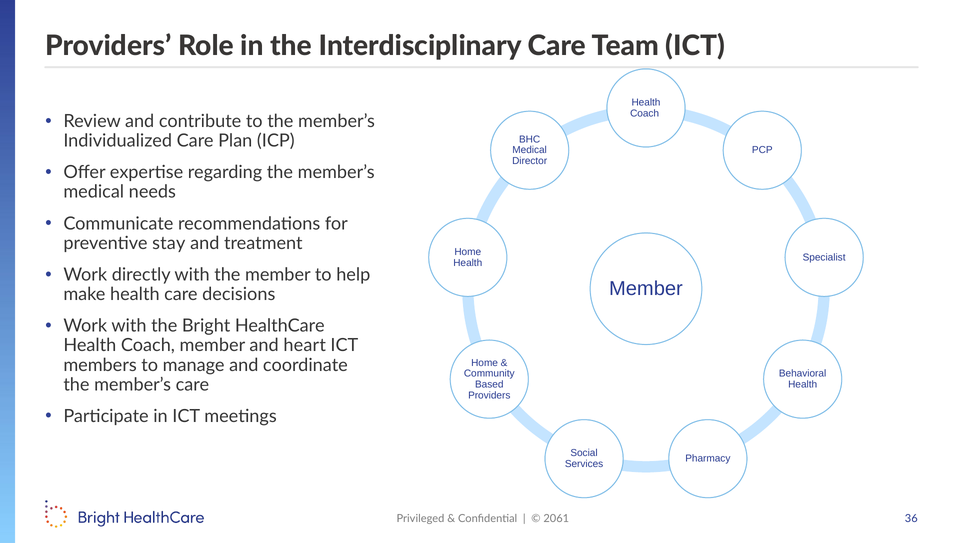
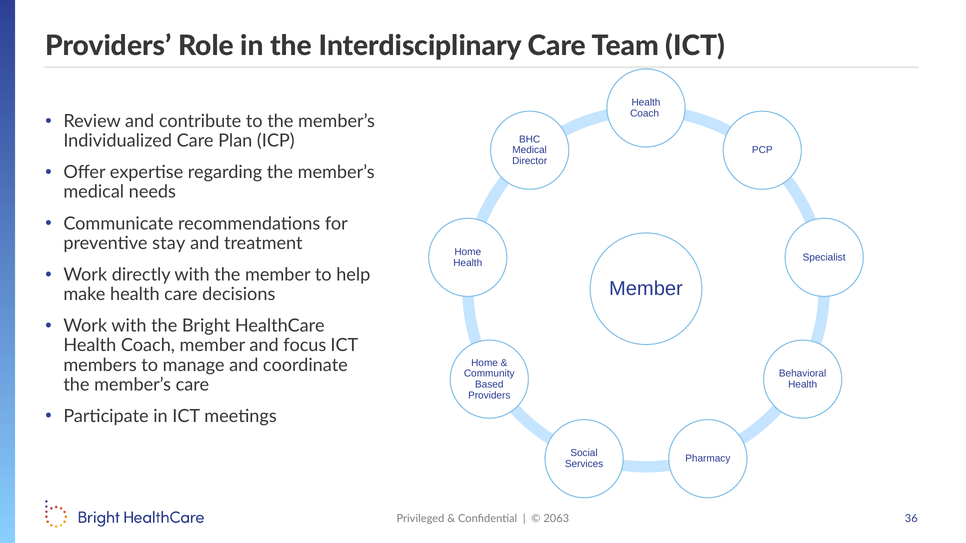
heart: heart -> focus (305, 346)
2061: 2061 -> 2063 (556, 519)
